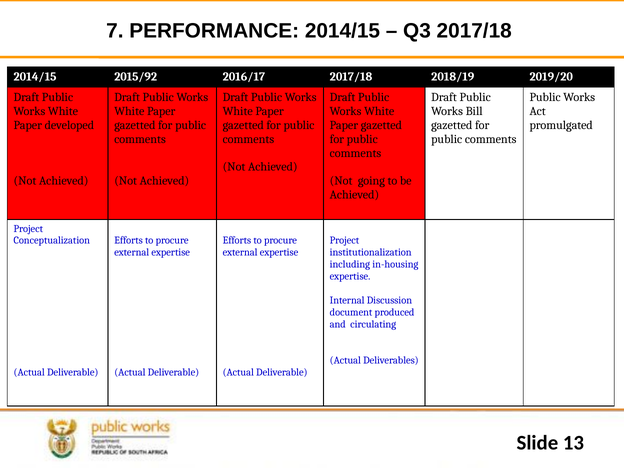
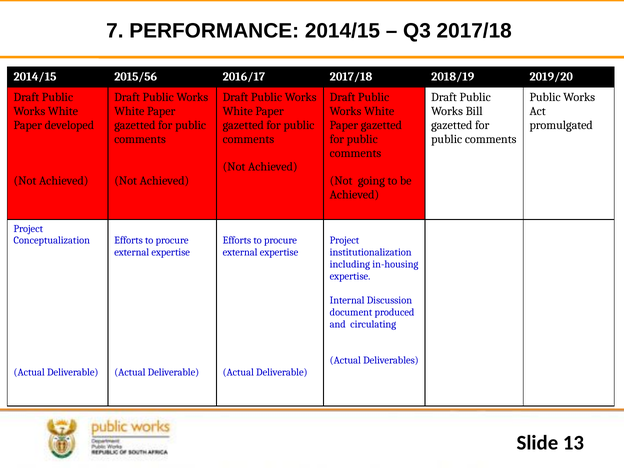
2015/92: 2015/92 -> 2015/56 (136, 77)
